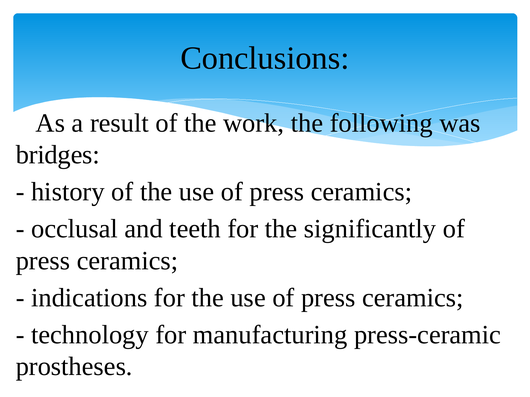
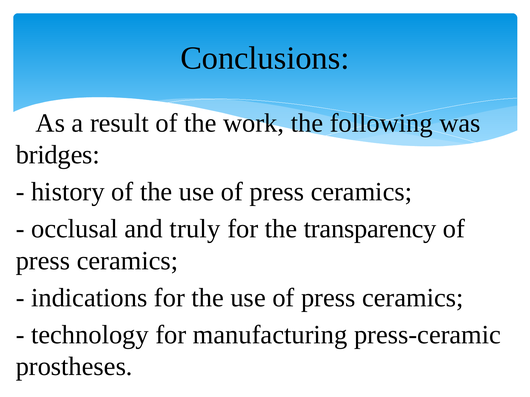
teeth: teeth -> truly (195, 229)
significantly: significantly -> transparency (370, 229)
